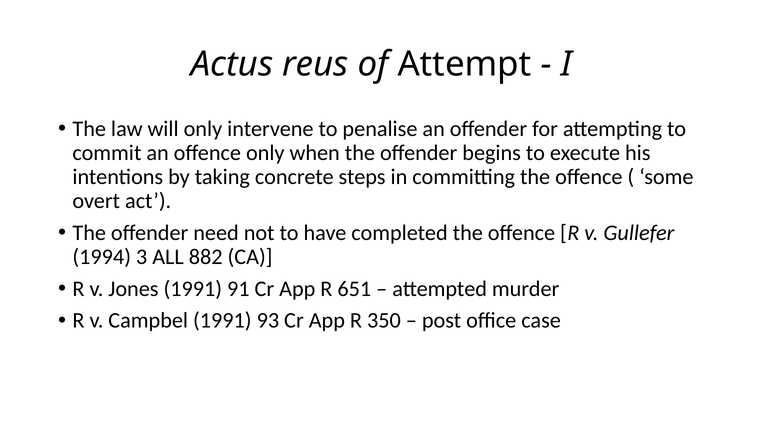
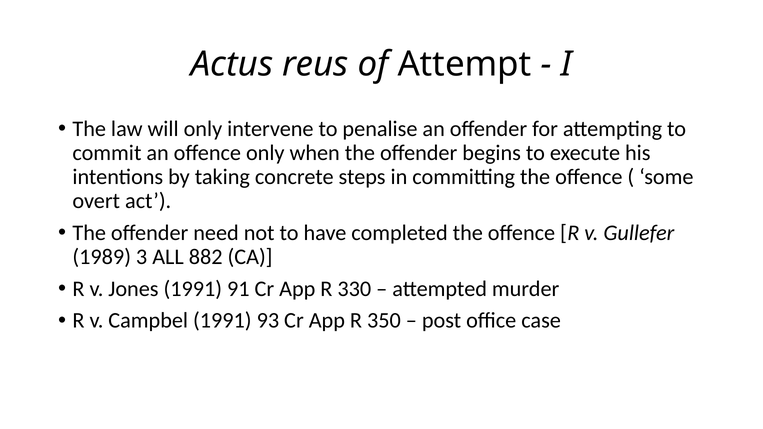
1994: 1994 -> 1989 (102, 257)
651: 651 -> 330 (354, 289)
